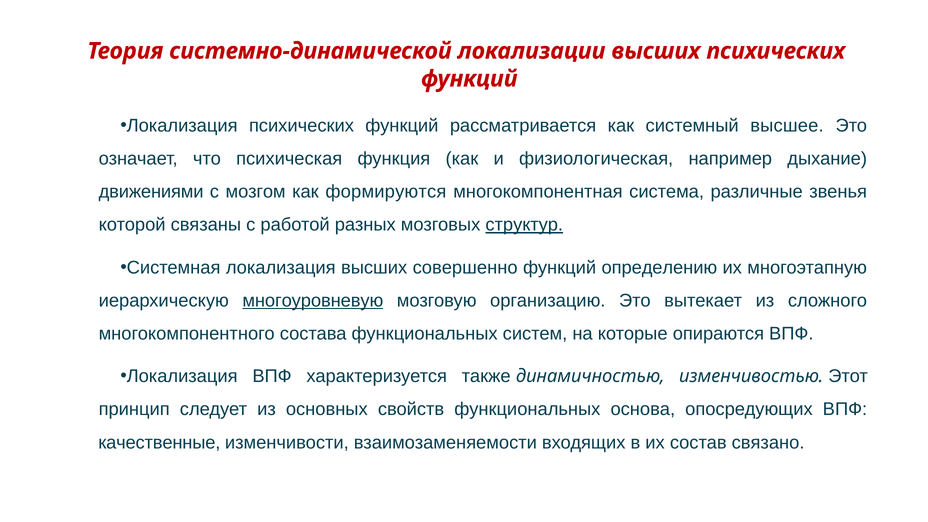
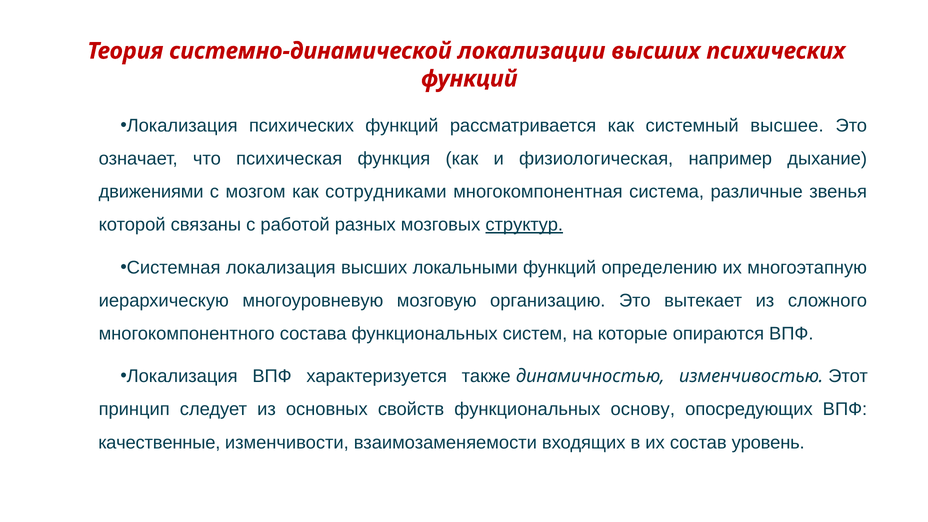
формируются: формируются -> сотрудниками (386, 192)
совершенно: совершенно -> локальными (465, 268)
многоуровневую underline: present -> none (313, 301)
основа: основа -> основу (643, 409)
связано: связано -> уровень (768, 442)
